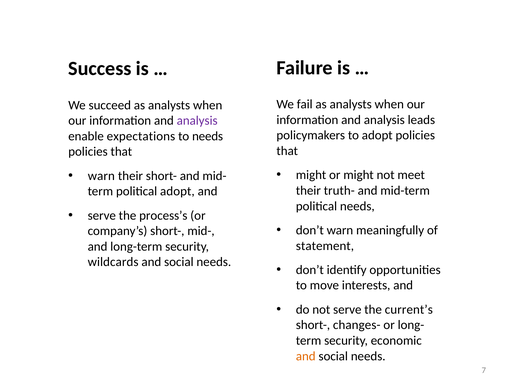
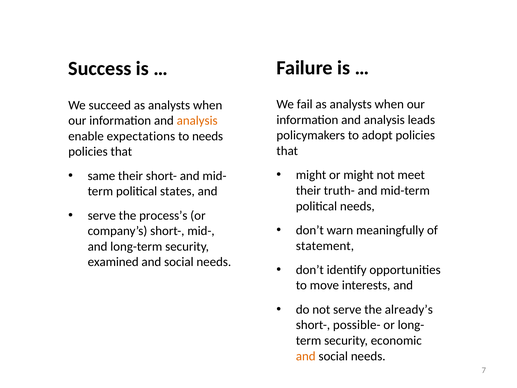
analysis colour: purple -> orange (197, 121)
warn: warn -> same (101, 176)
political adopt: adopt -> states (177, 191)
wildcards: wildcards -> examined (113, 262)
current’s: current’s -> already’s (409, 309)
changes-: changes- -> possible- (357, 325)
